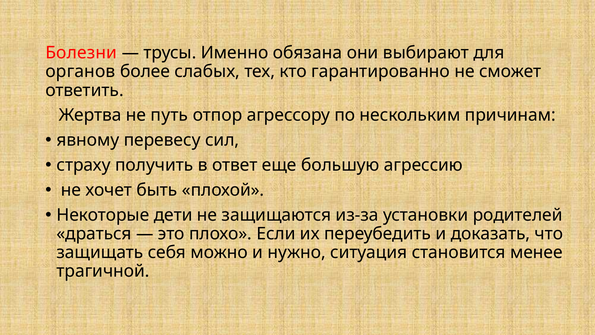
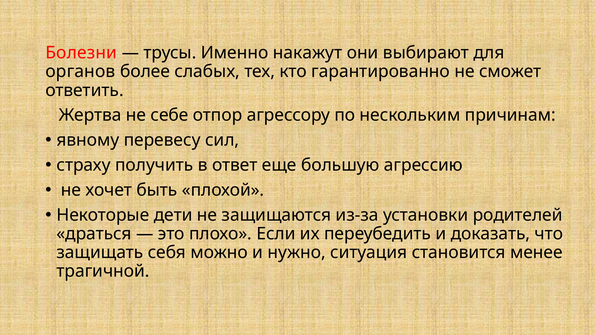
обязана: обязана -> накажут (308, 53)
путь: путь -> себе (169, 115)
